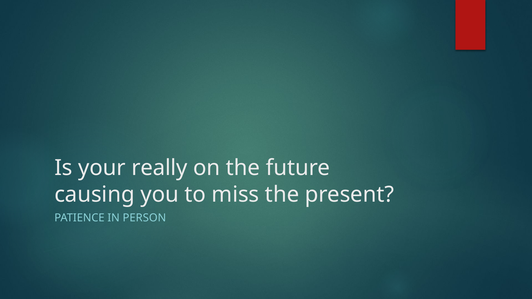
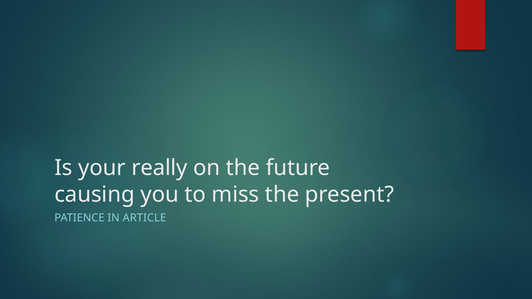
PERSON: PERSON -> ARTICLE (144, 218)
